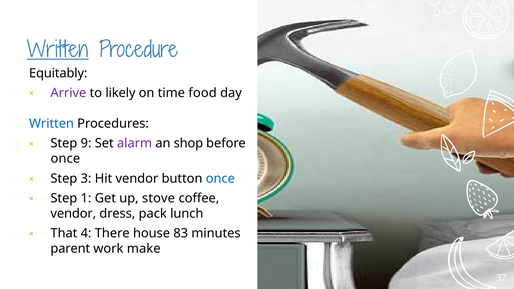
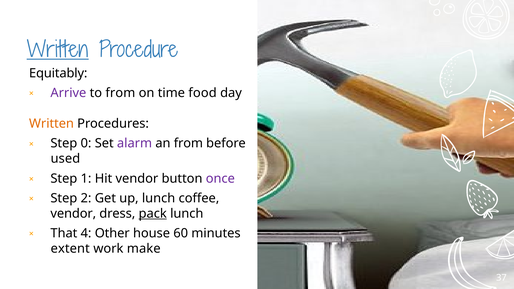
to likely: likely -> from (120, 93)
Written colour: blue -> orange (51, 124)
9: 9 -> 0 (86, 143)
an shop: shop -> from (188, 143)
once: once -> used (65, 159)
3: 3 -> 1 (86, 179)
once colour: blue -> purple (220, 179)
1: 1 -> 2 (86, 198)
up stove: stove -> lunch (159, 198)
pack underline: none -> present (153, 214)
There: There -> Other (112, 233)
83: 83 -> 60 (181, 233)
parent: parent -> extent (70, 249)
